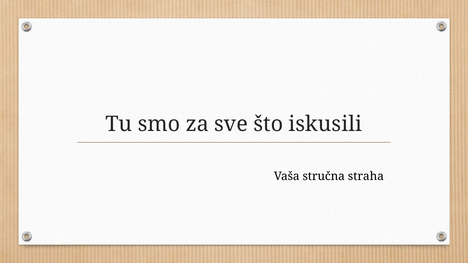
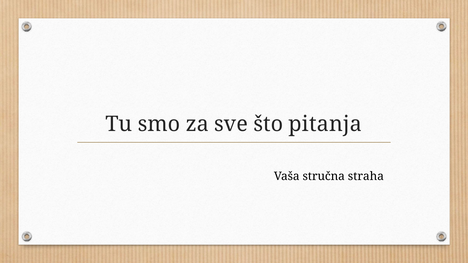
iskusili: iskusili -> pitanja (325, 124)
